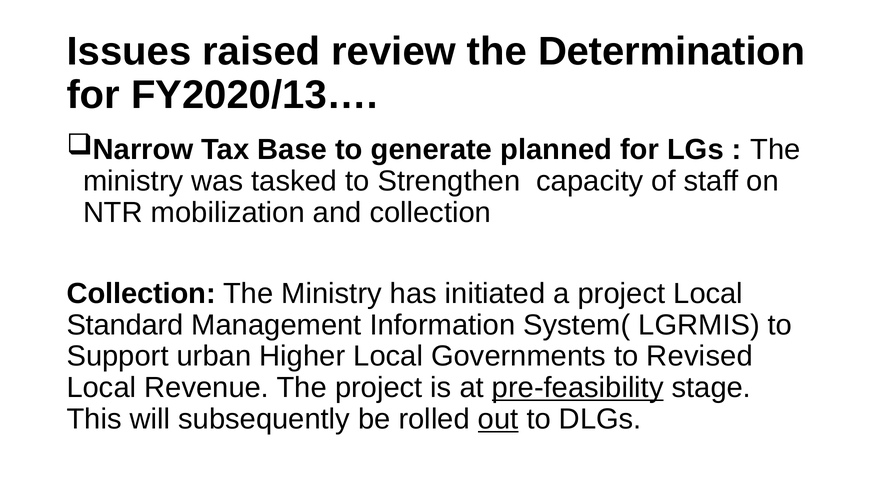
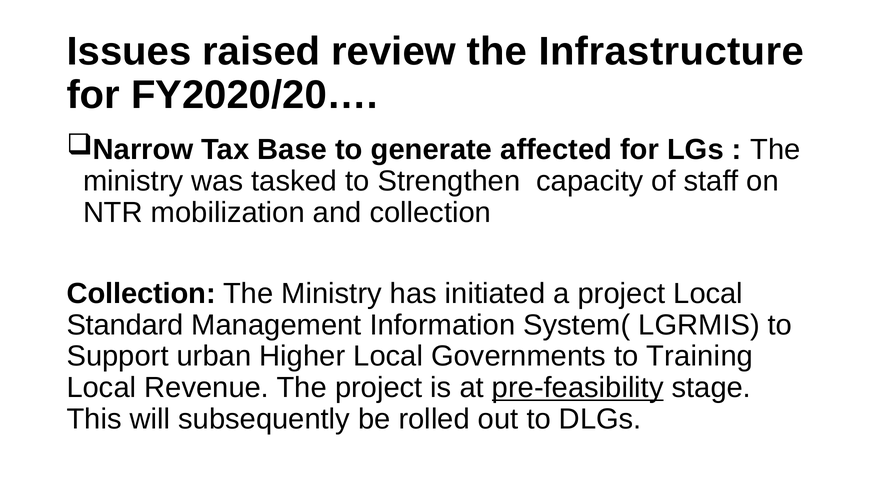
Determination: Determination -> Infrastructure (671, 52)
FY2020/13…: FY2020/13… -> FY2020/20… (255, 95)
planned: planned -> affected (556, 150)
Revised: Revised -> Training (700, 357)
out underline: present -> none (498, 420)
